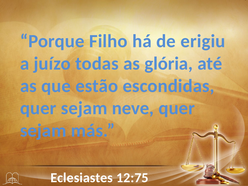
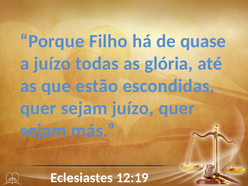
erigiu: erigiu -> quase (203, 41)
sejam neve: neve -> juízo (133, 108)
12:75: 12:75 -> 12:19 (132, 178)
